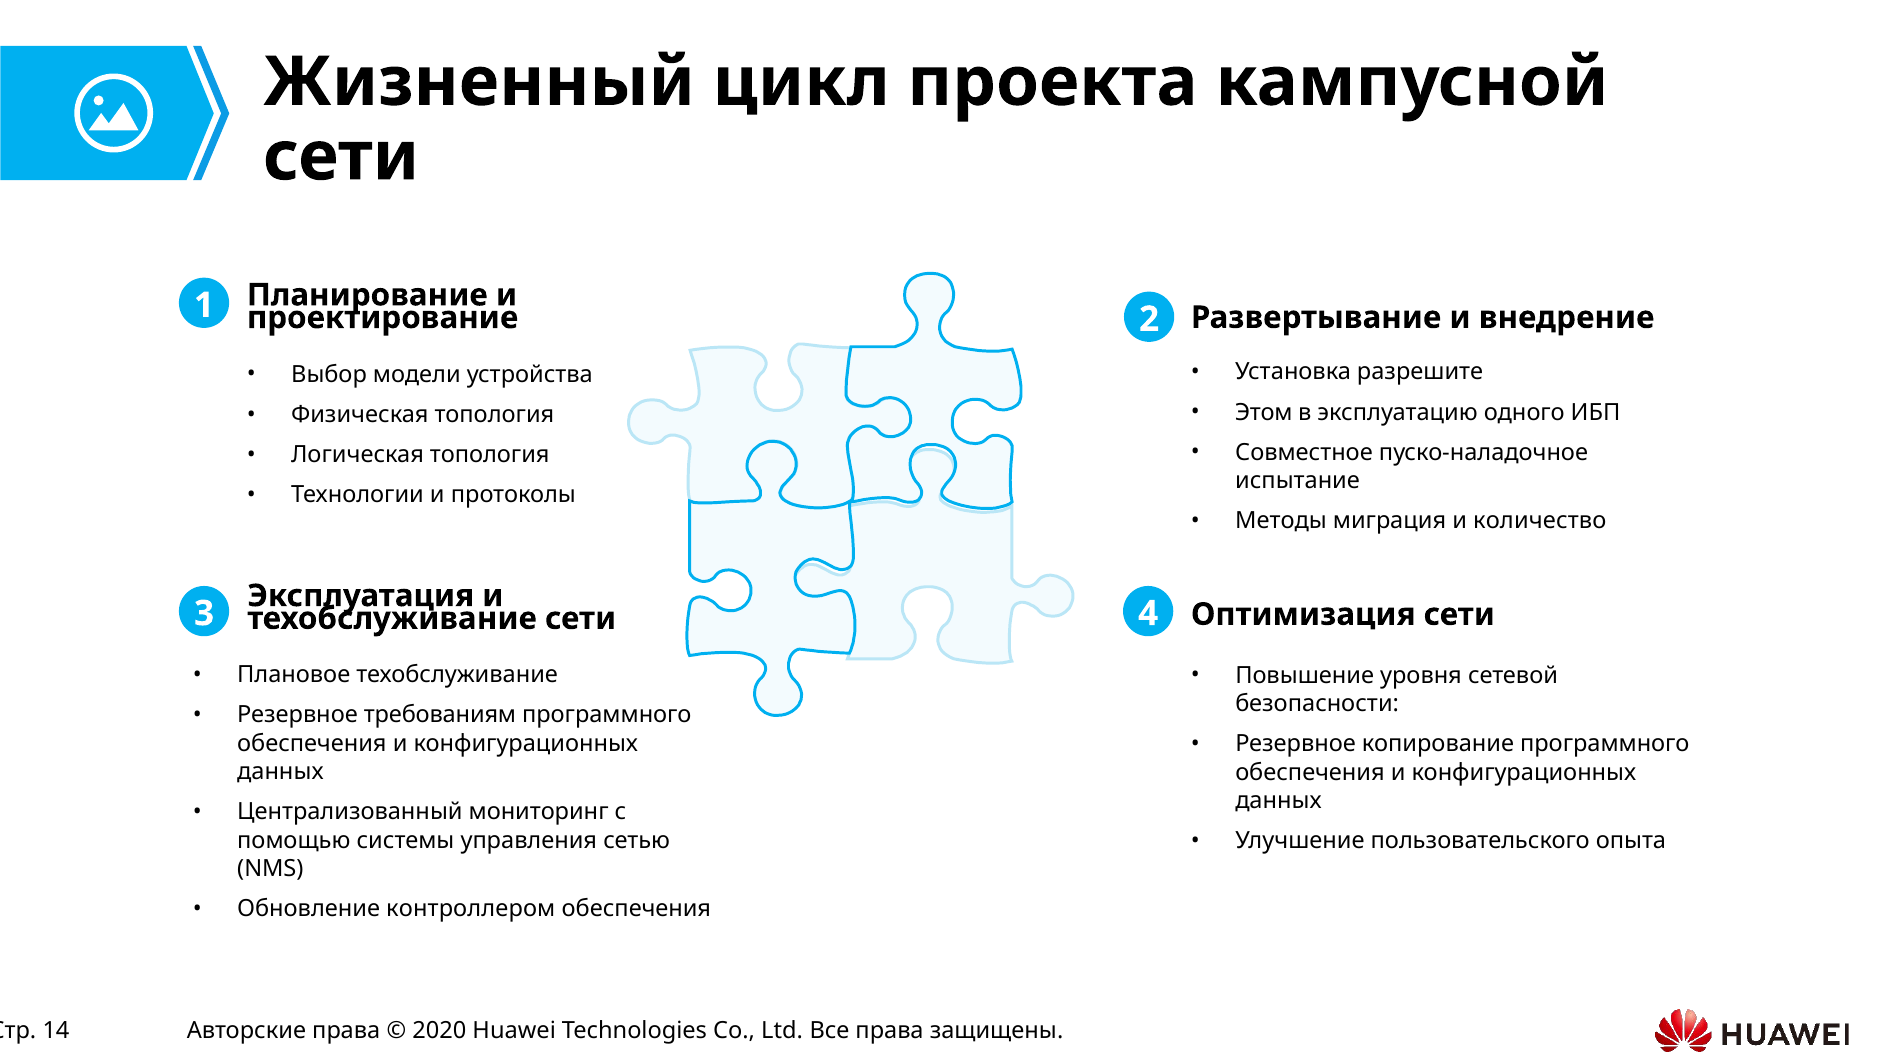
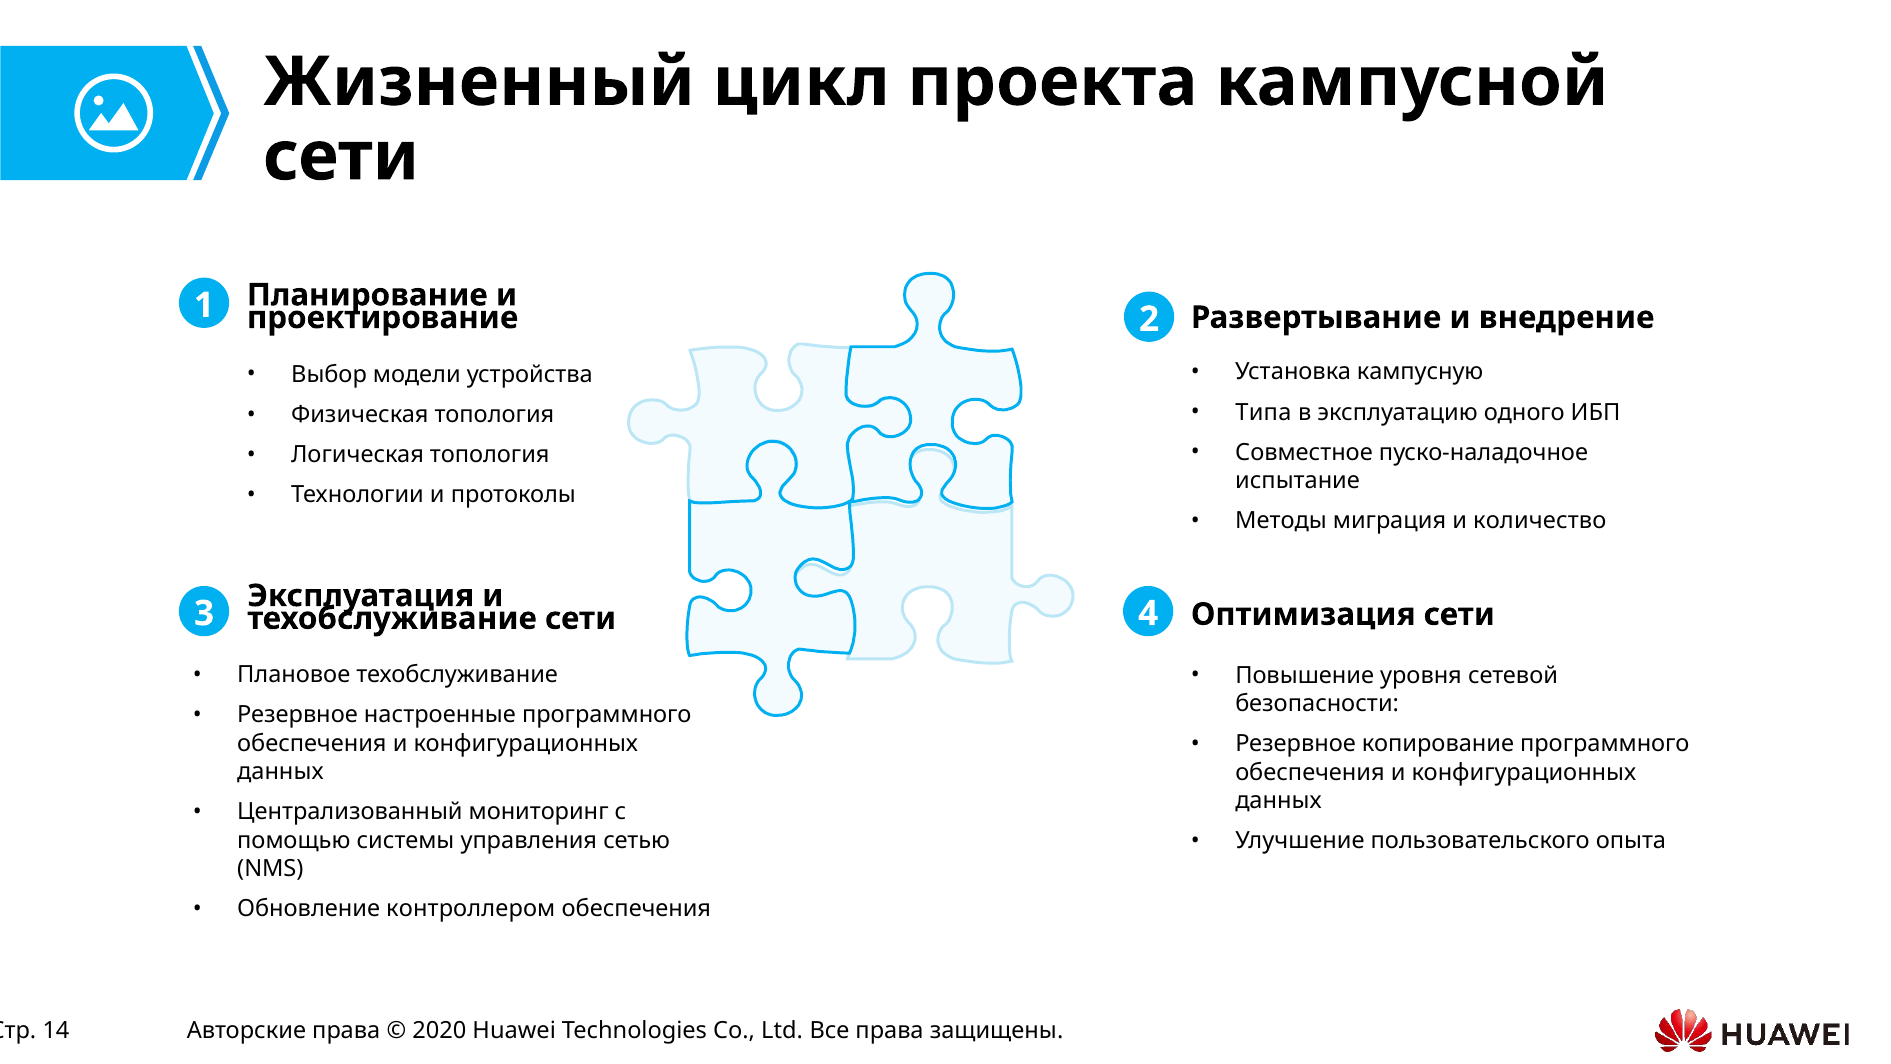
разрешите: разрешите -> кампусную (1420, 372)
Этом: Этом -> Типа (1263, 412)
требованиям: требованиям -> настроенные (440, 715)
